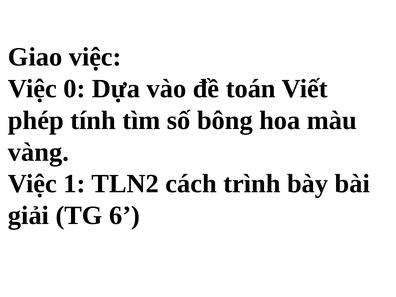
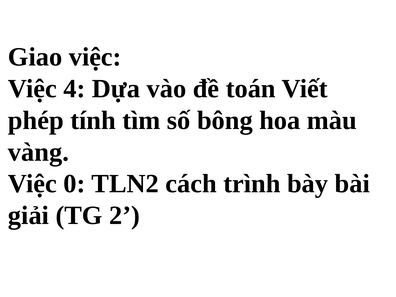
0: 0 -> 4 (74, 89)
1: 1 -> 0 (74, 184)
6: 6 -> 2 (124, 215)
